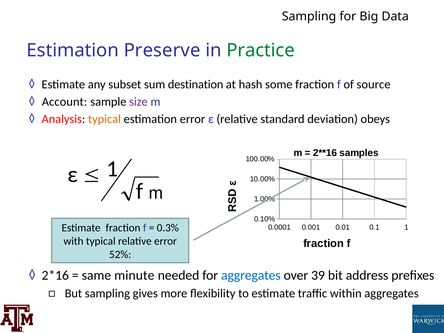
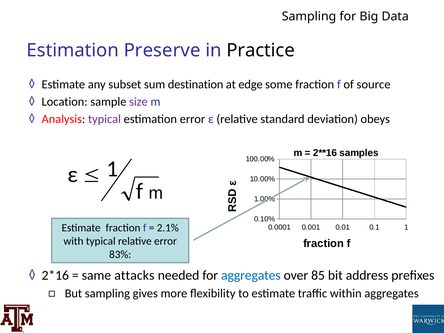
Practice colour: green -> black (261, 50)
hash: hash -> edge (251, 84)
Account: Account -> Location (65, 102)
typical colour: orange -> purple (105, 119)
0.3%: 0.3% -> 2.1% (168, 228)
52%: 52% -> 83% (120, 255)
minute: minute -> attacks (134, 276)
39: 39 -> 85 (318, 276)
